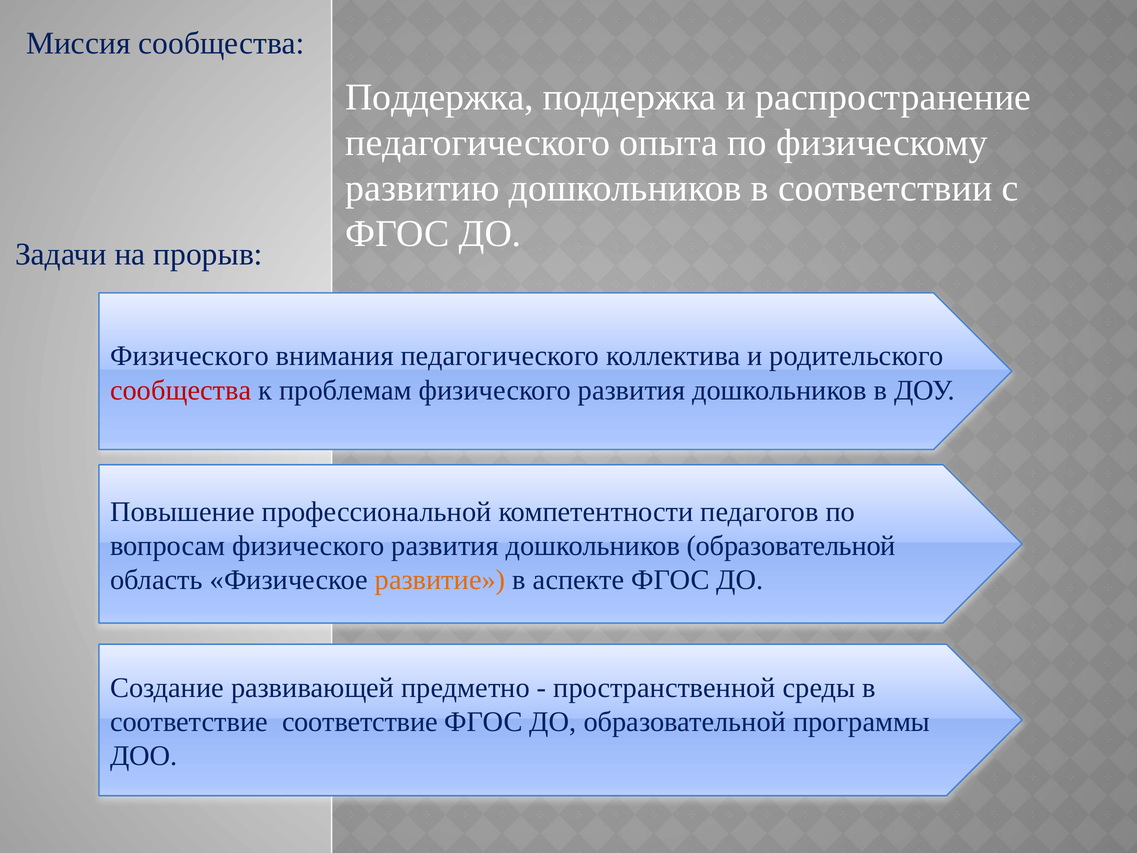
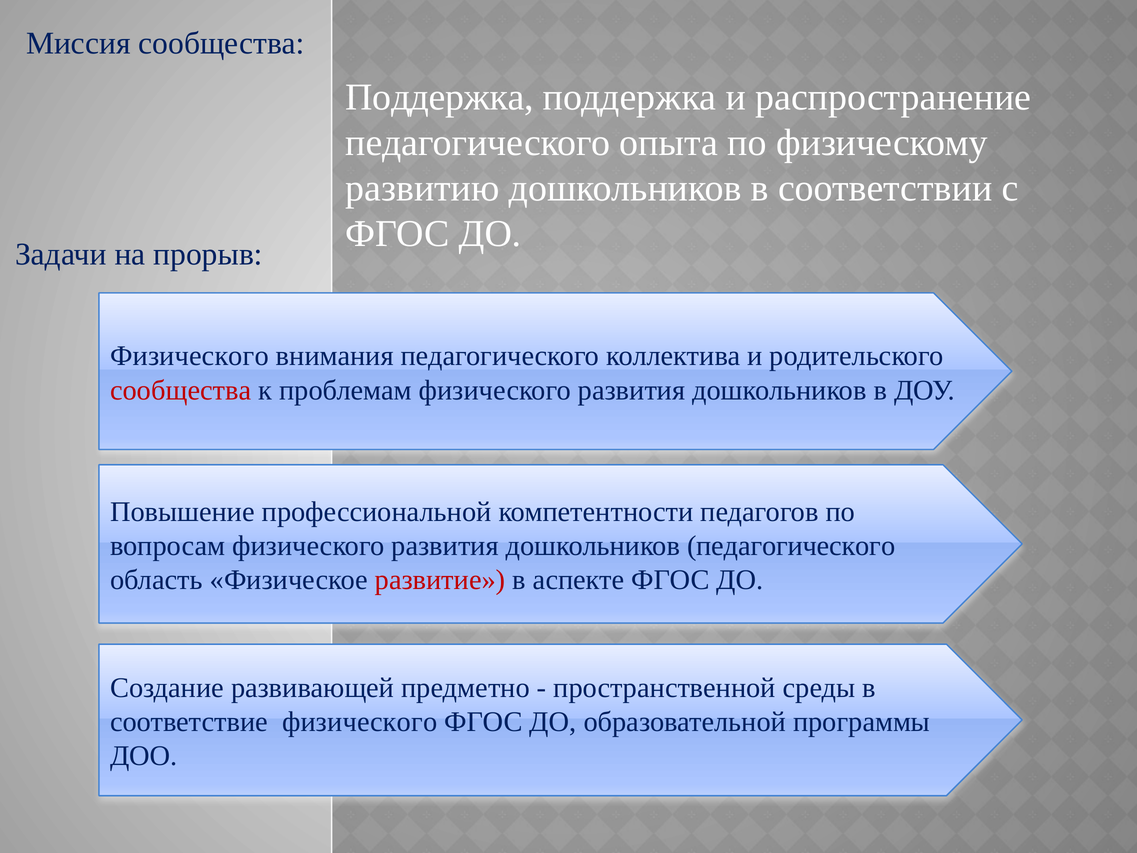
дошкольников образовательной: образовательной -> педагогического (791, 546)
развитие colour: orange -> red (440, 580)
соответствие соответствие: соответствие -> физического (360, 722)
